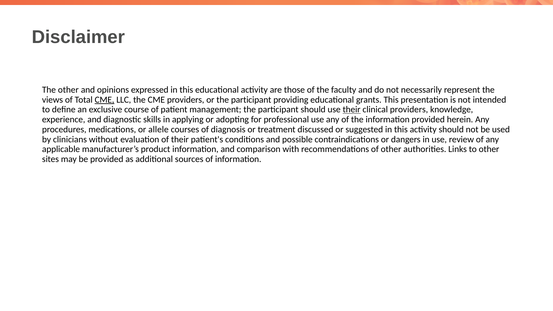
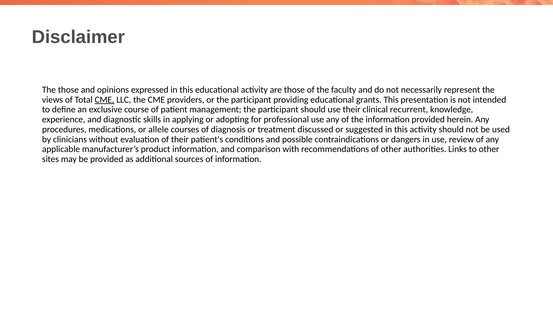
The other: other -> those (68, 90)
their underline: present -> none (352, 110)
clinical providers: providers -> recurrent (409, 110)
